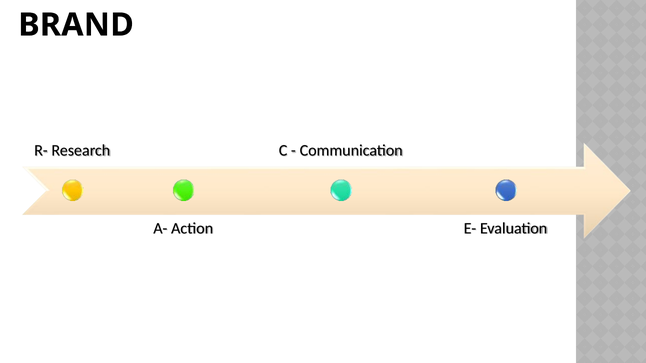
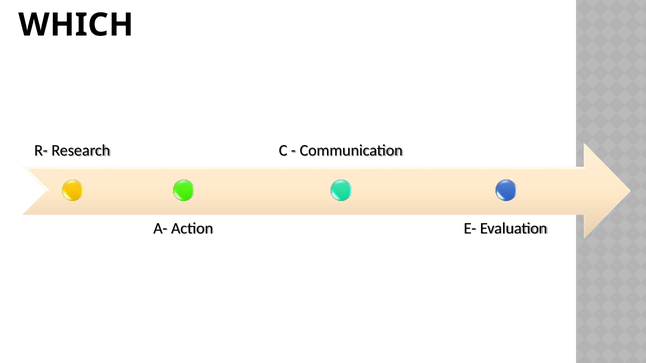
BRAND: BRAND -> WHICH (76, 25)
